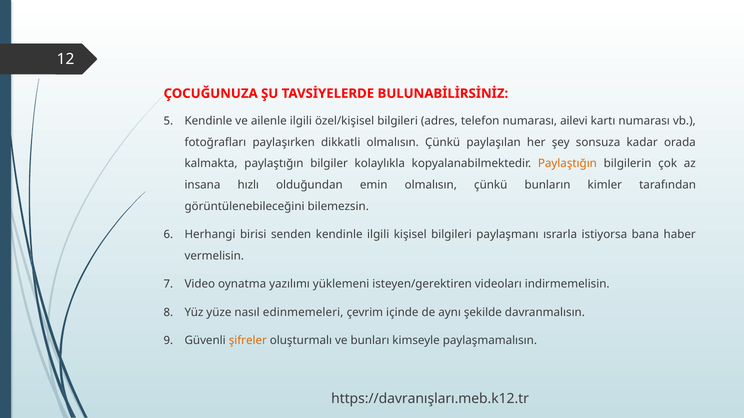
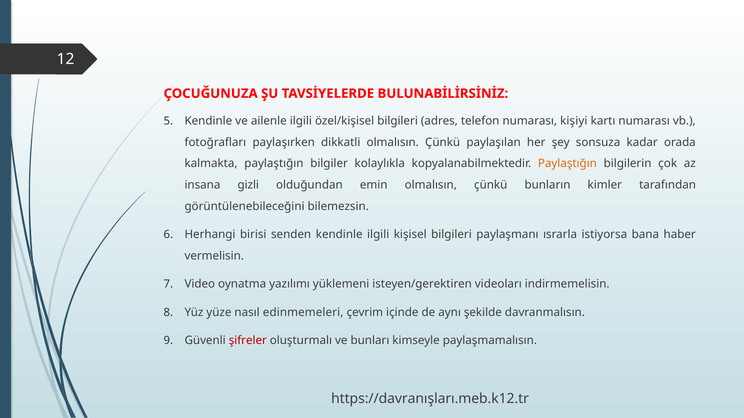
ailevi: ailevi -> kişiyi (574, 121)
hızlı: hızlı -> gizli (248, 185)
şifreler colour: orange -> red (248, 341)
